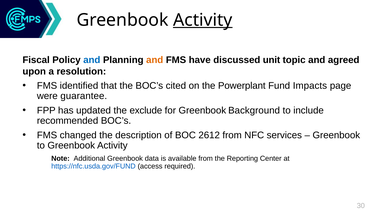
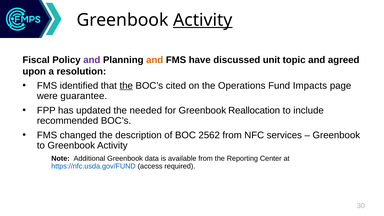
and colour: blue -> purple (92, 60)
the underline: none -> present (126, 86)
Powerplant: Powerplant -> Operations (242, 86)
exclude: exclude -> needed (146, 110)
Background: Background -> Reallocation (254, 110)
2612: 2612 -> 2562 (209, 135)
